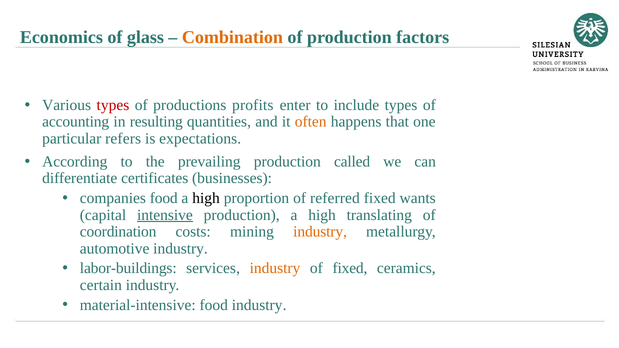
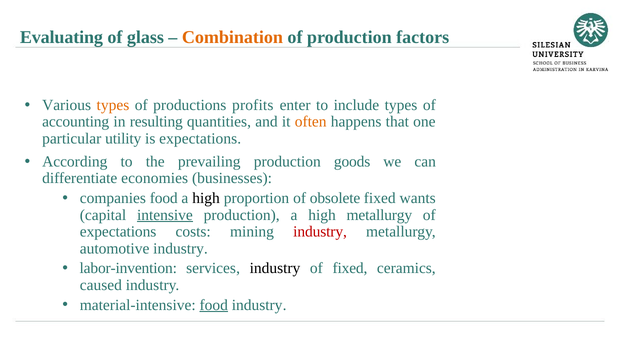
Economics: Economics -> Evaluating (61, 37)
types colour: red -> orange (113, 105)
refers: refers -> utility (123, 139)
called: called -> goods (352, 162)
certificates: certificates -> economies (155, 178)
referred: referred -> obsolete (335, 198)
high translating: translating -> metallurgy (379, 215)
coordination: coordination -> expectations (118, 232)
industry colour: orange -> red (320, 232)
labor-buildings: labor-buildings -> labor-invention (128, 268)
industry colour: orange -> black (275, 268)
certain: certain -> caused (101, 285)
food underline: none -> present (214, 305)
